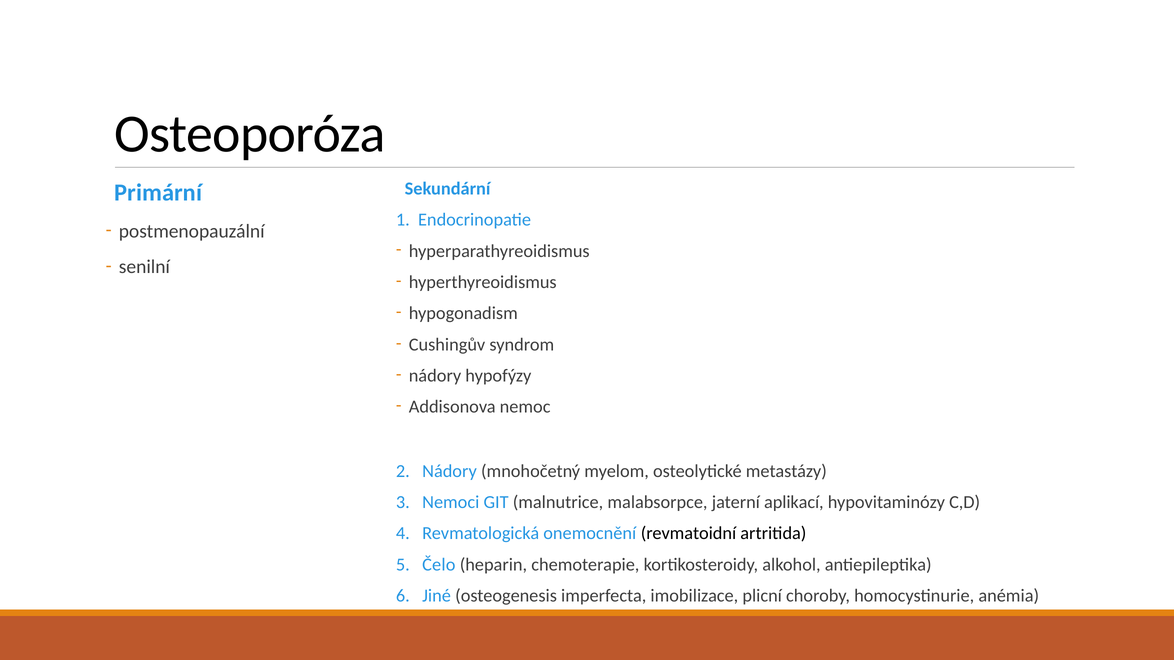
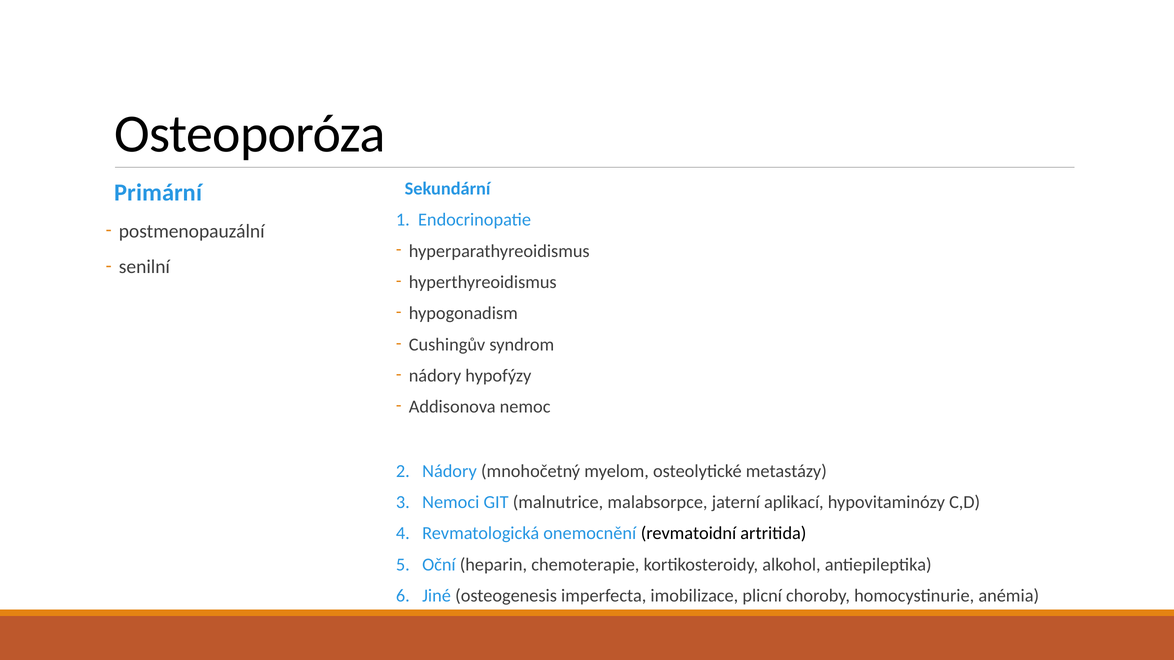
Čelo: Čelo -> Oční (439, 565)
